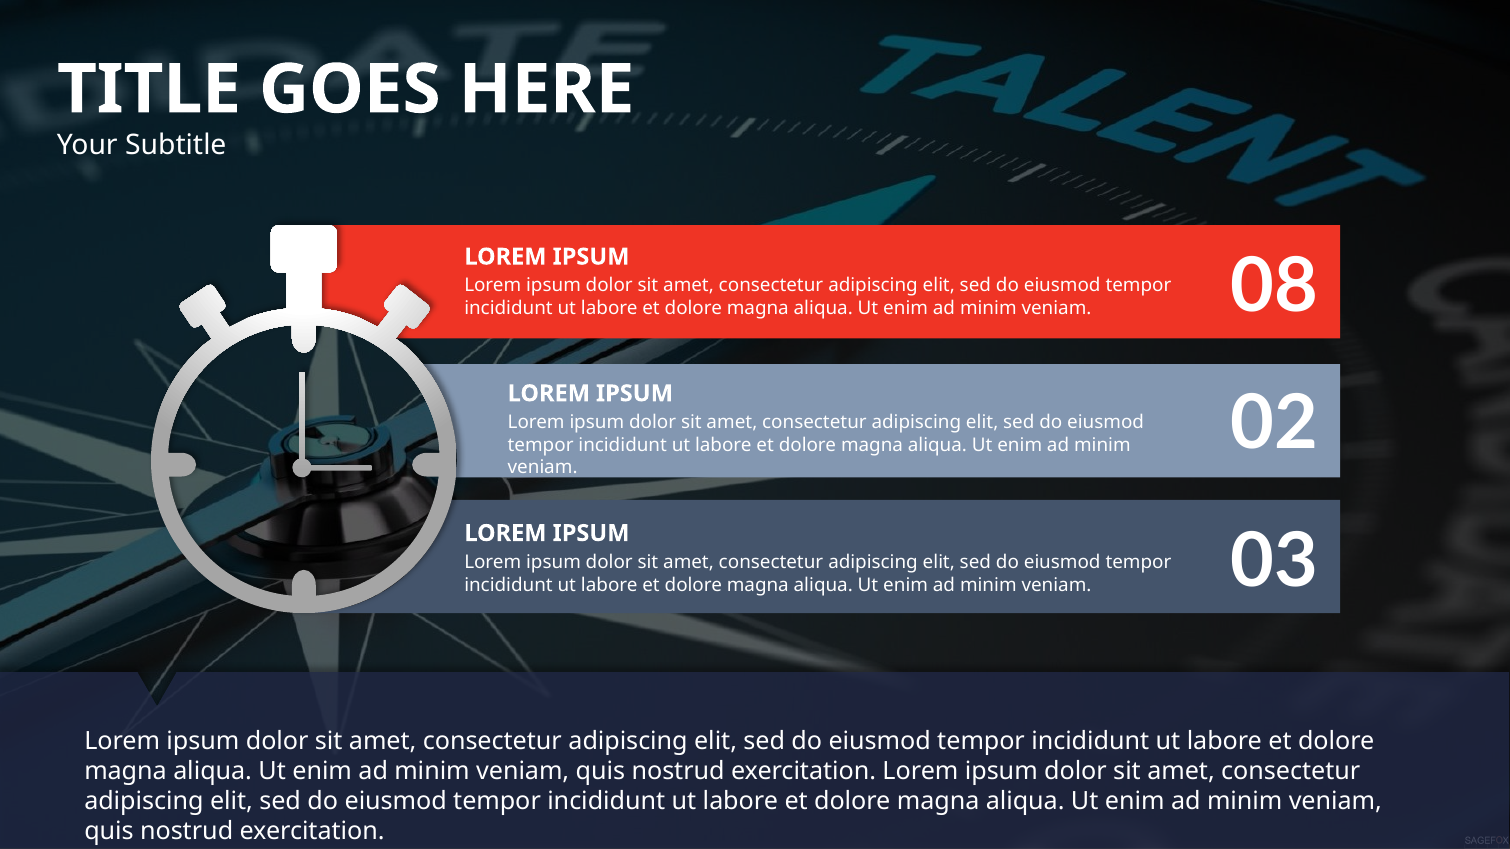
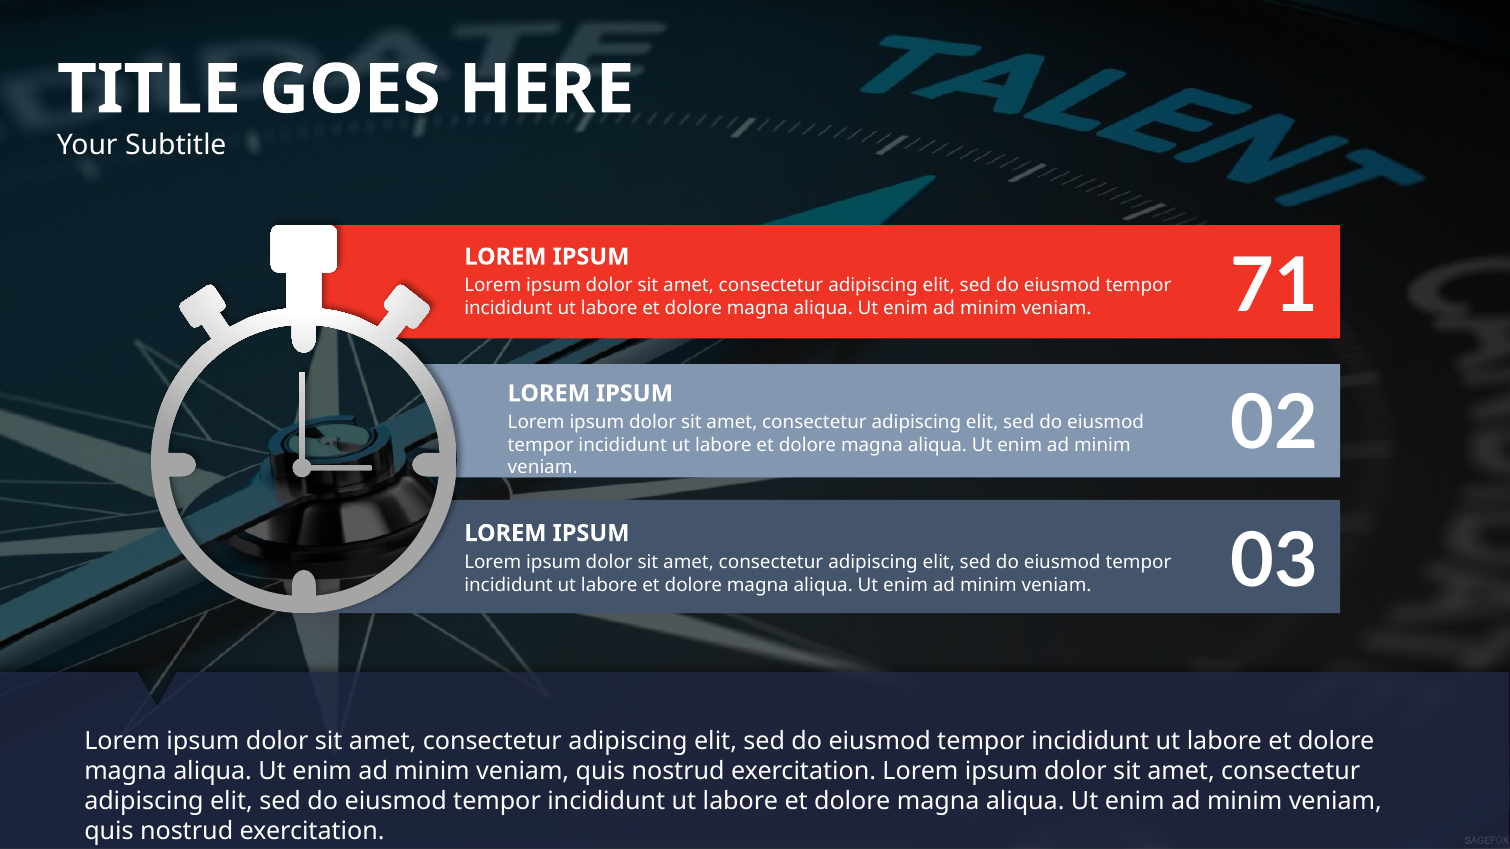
08: 08 -> 71 (1274, 287)
